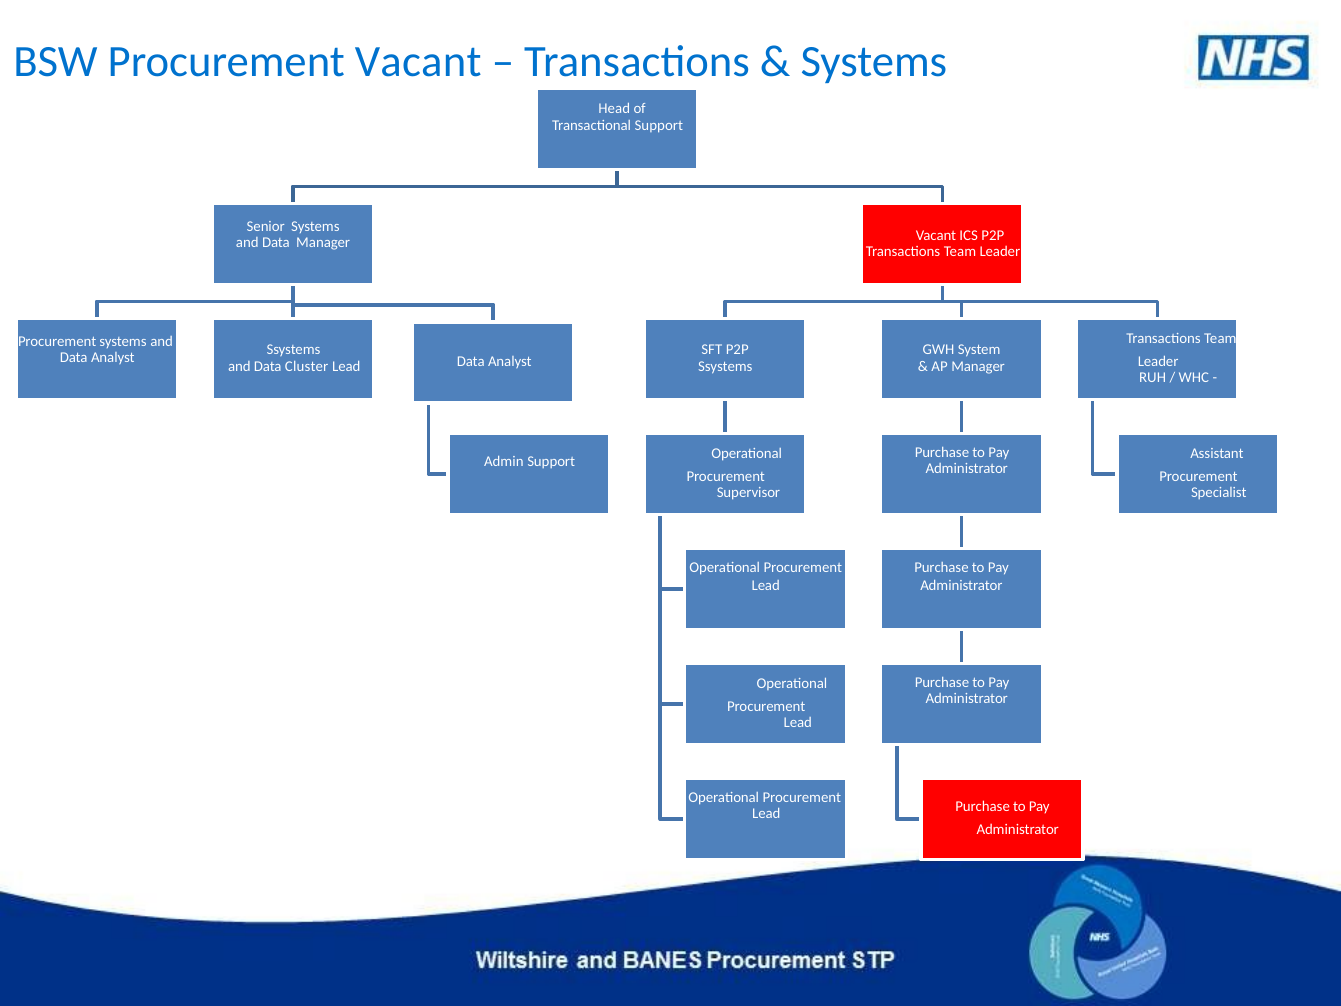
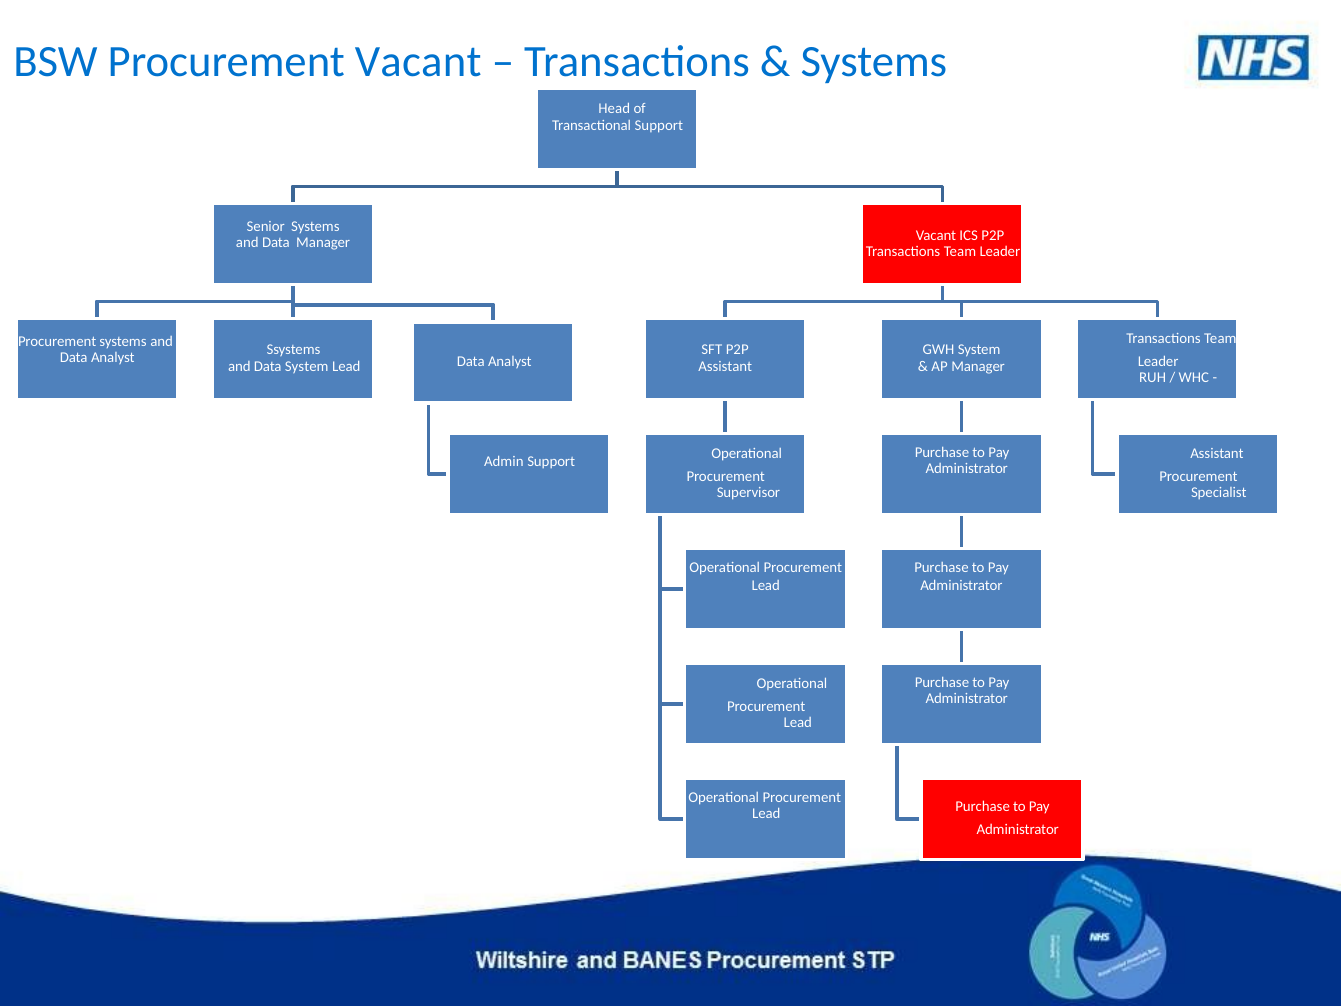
Data Cluster: Cluster -> System (307, 367)
Ssystems: Ssystems -> Assistant (725, 367)
